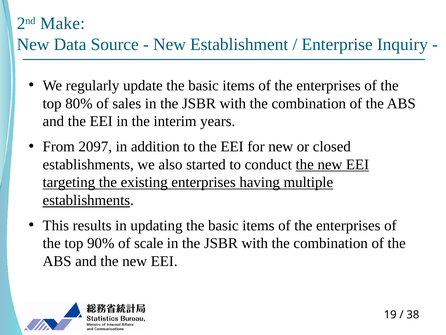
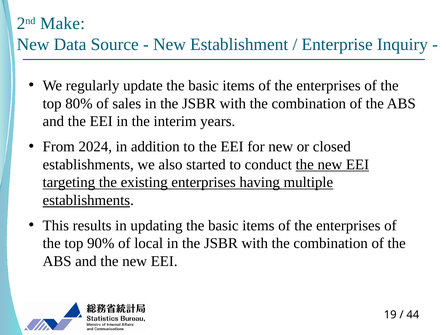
2097: 2097 -> 2024 (95, 146)
scale: scale -> local (149, 243)
38: 38 -> 44 (413, 314)
